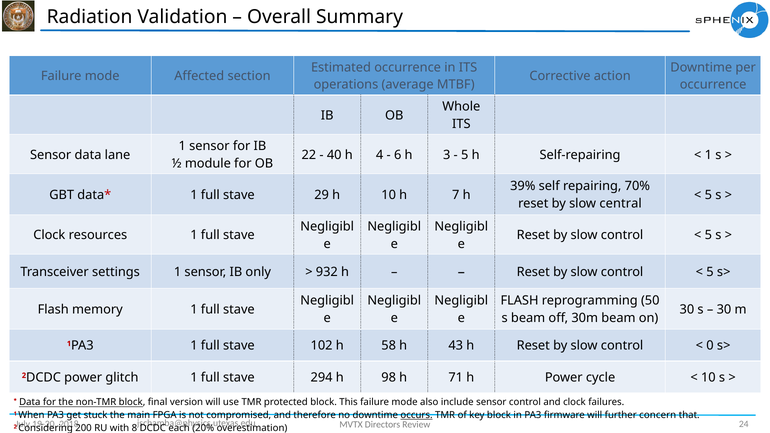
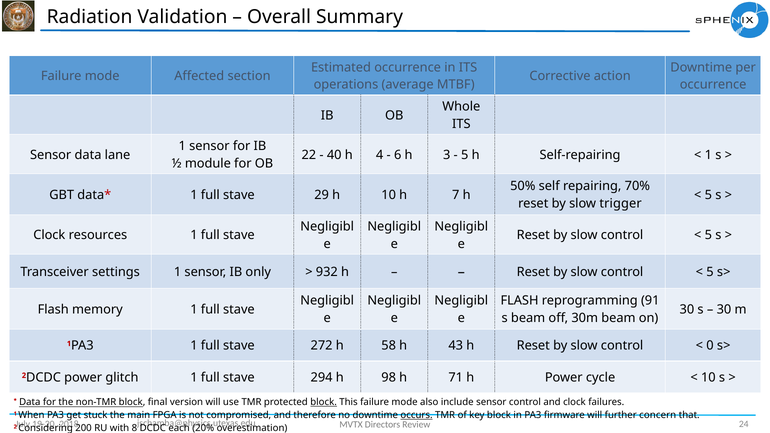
39%: 39% -> 50% (523, 186)
central: central -> trigger (621, 204)
50: 50 -> 91 (650, 301)
102: 102 -> 272 (322, 346)
block underline: none -> present (324, 402)
